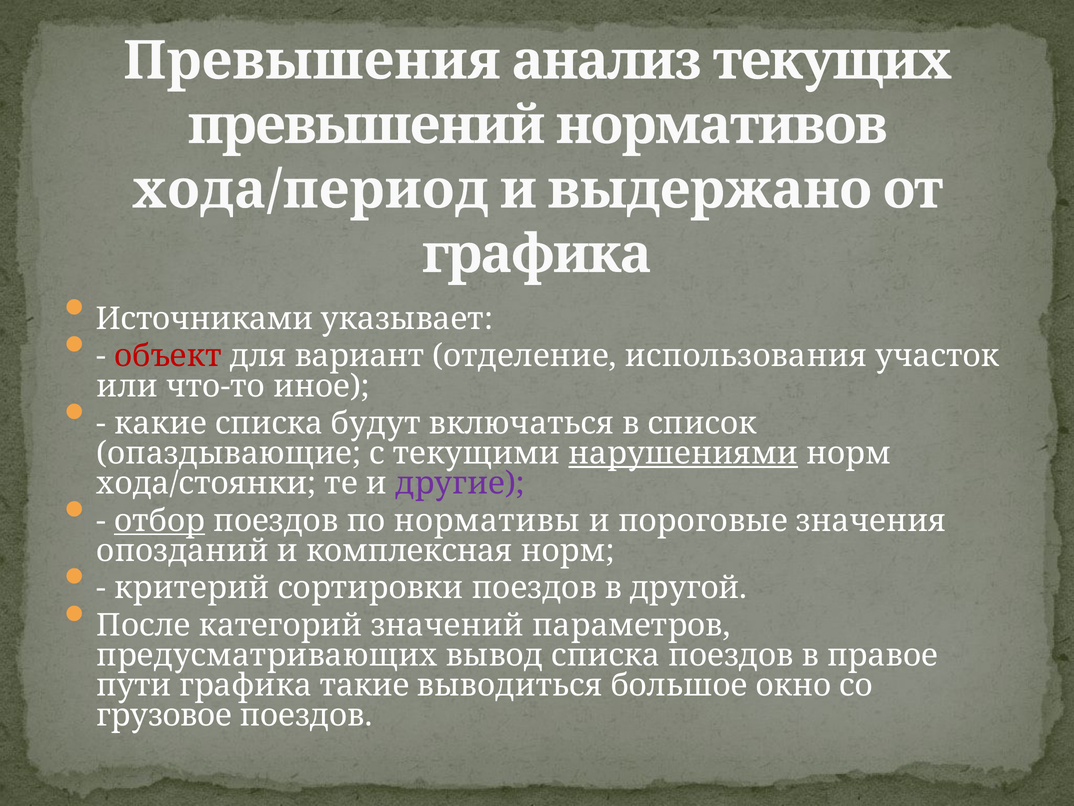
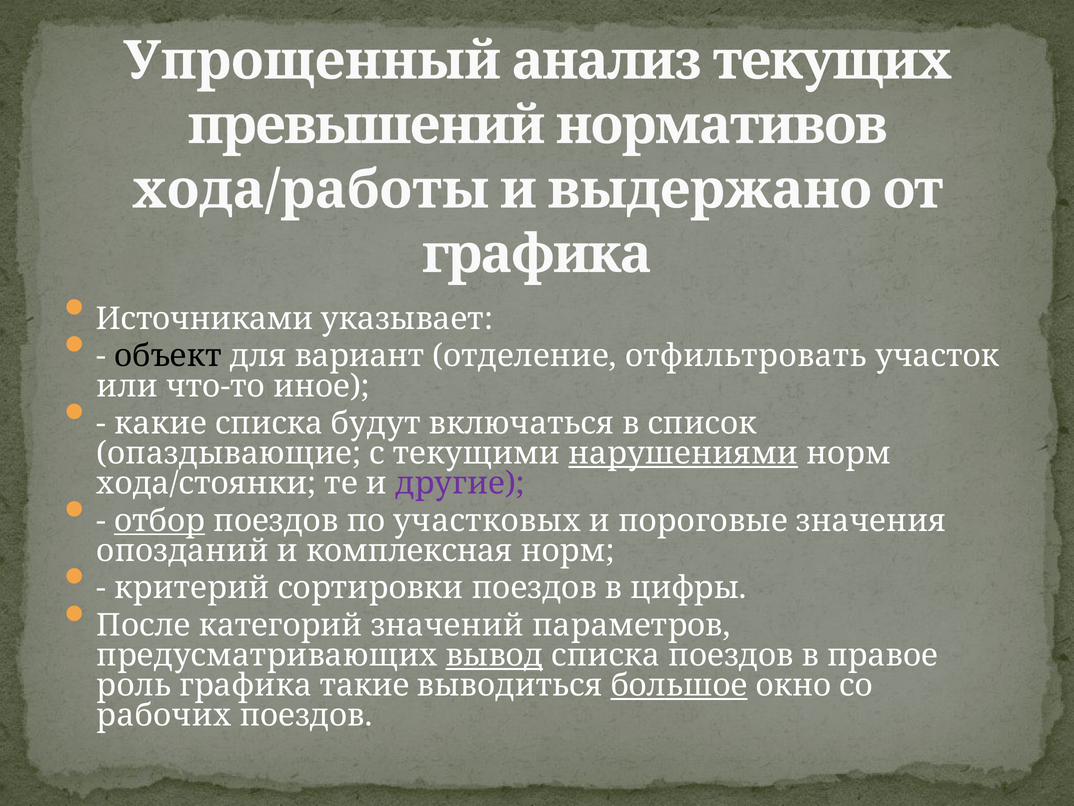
Превышения: Превышения -> Упрощенный (312, 61)
хода/период: хода/период -> хода/работы (311, 190)
объект colour: red -> black (168, 356)
использования: использования -> отфильтровать (746, 356)
нормативы: нормативы -> участковых (487, 520)
другой: другой -> цифры (689, 588)
вывод underline: none -> present (494, 655)
пути: пути -> роль (134, 685)
большое underline: none -> present (679, 685)
грузовое: грузовое -> рабочих (164, 715)
